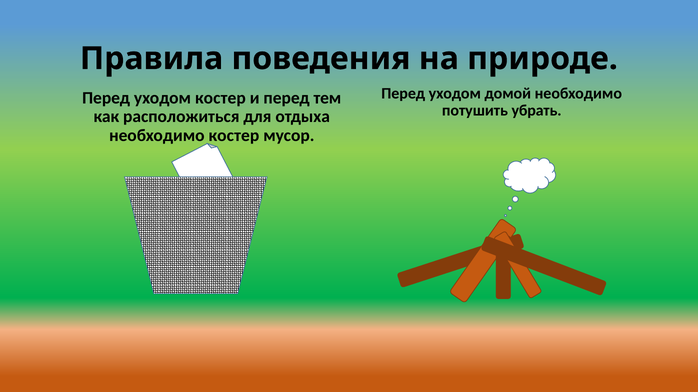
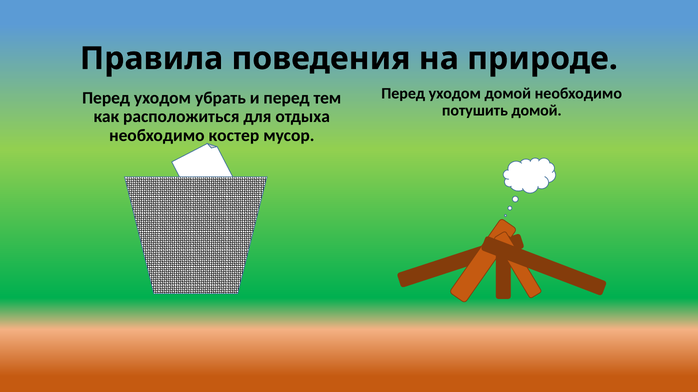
уходом костер: костер -> убрать (220, 98)
потушить убрать: убрать -> домой (537, 111)
